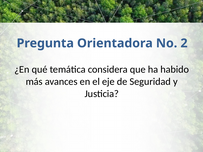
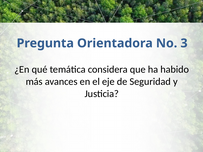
2: 2 -> 3 (184, 43)
